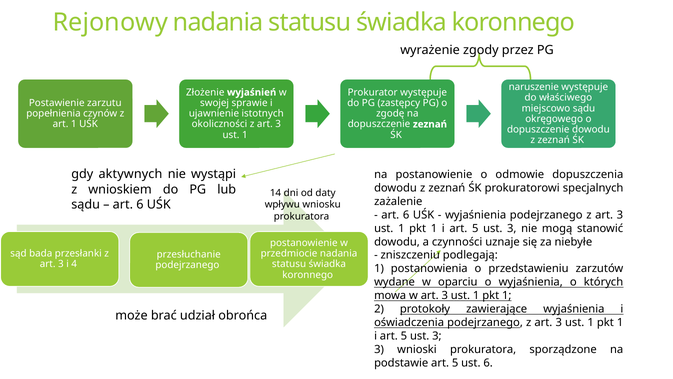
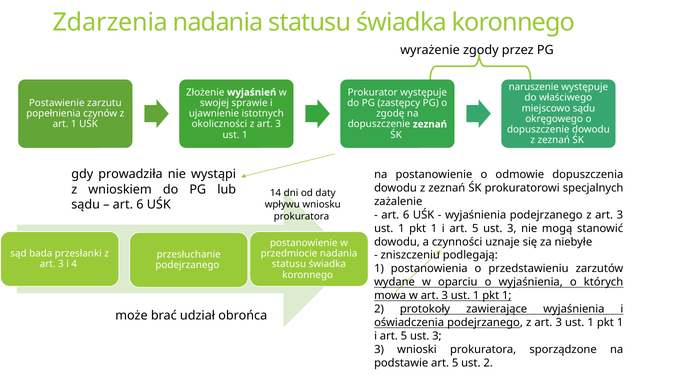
Rejonowy: Rejonowy -> Zdarzenia (110, 22)
aktywnych: aktywnych -> prowadziła (131, 174)
ust 6: 6 -> 2 (488, 363)
